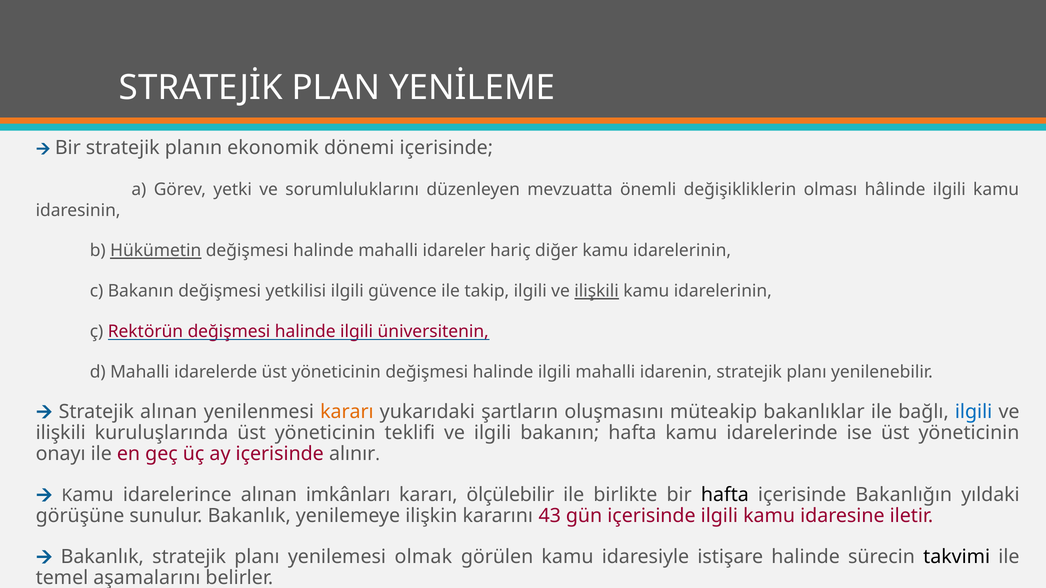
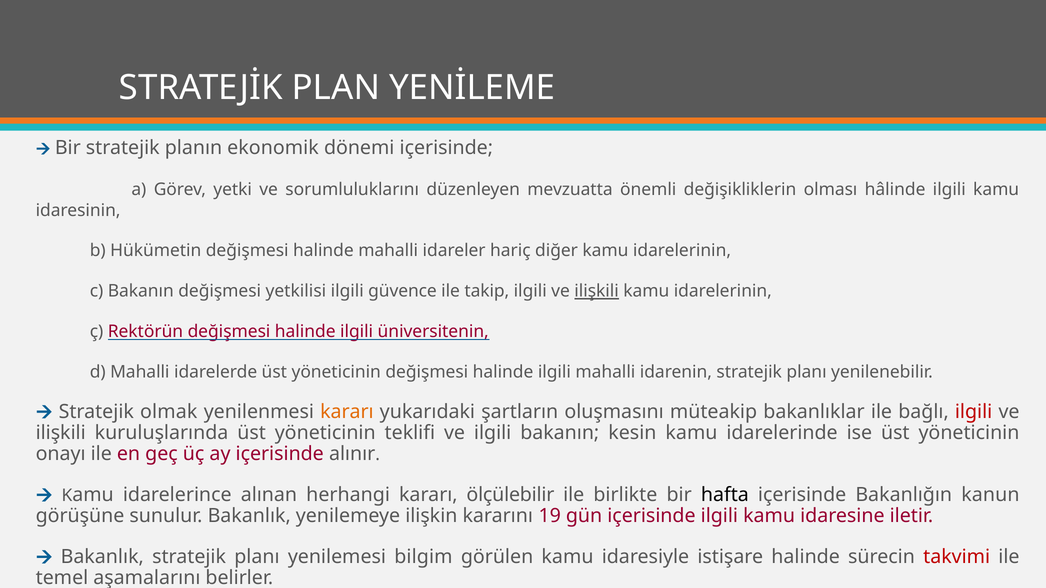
Hükümetin underline: present -> none (156, 251)
Stratejik alınan: alınan -> olmak (169, 412)
ilgili colour: blue -> red (974, 412)
bakanın hafta: hafta -> kesin (632, 433)
imkânları: imkânları -> herhangi (348, 495)
yıldaki: yıldaki -> kanun (990, 495)
43: 43 -> 19 (550, 516)
olmak: olmak -> bilgim (423, 557)
takvimi colour: black -> red (957, 557)
